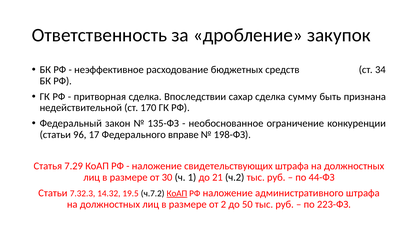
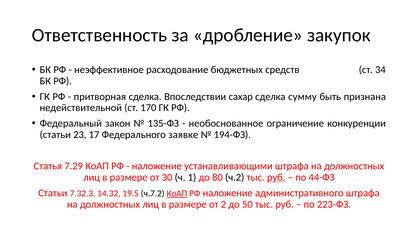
96: 96 -> 23 (80, 135)
вправе: вправе -> заявке (183, 135)
198-ФЗ: 198-ФЗ -> 194-ФЗ (232, 135)
свидетельствующих: свидетельствующих -> устанавливающими (228, 166)
21: 21 -> 80 (217, 177)
руб underline: none -> present (276, 177)
